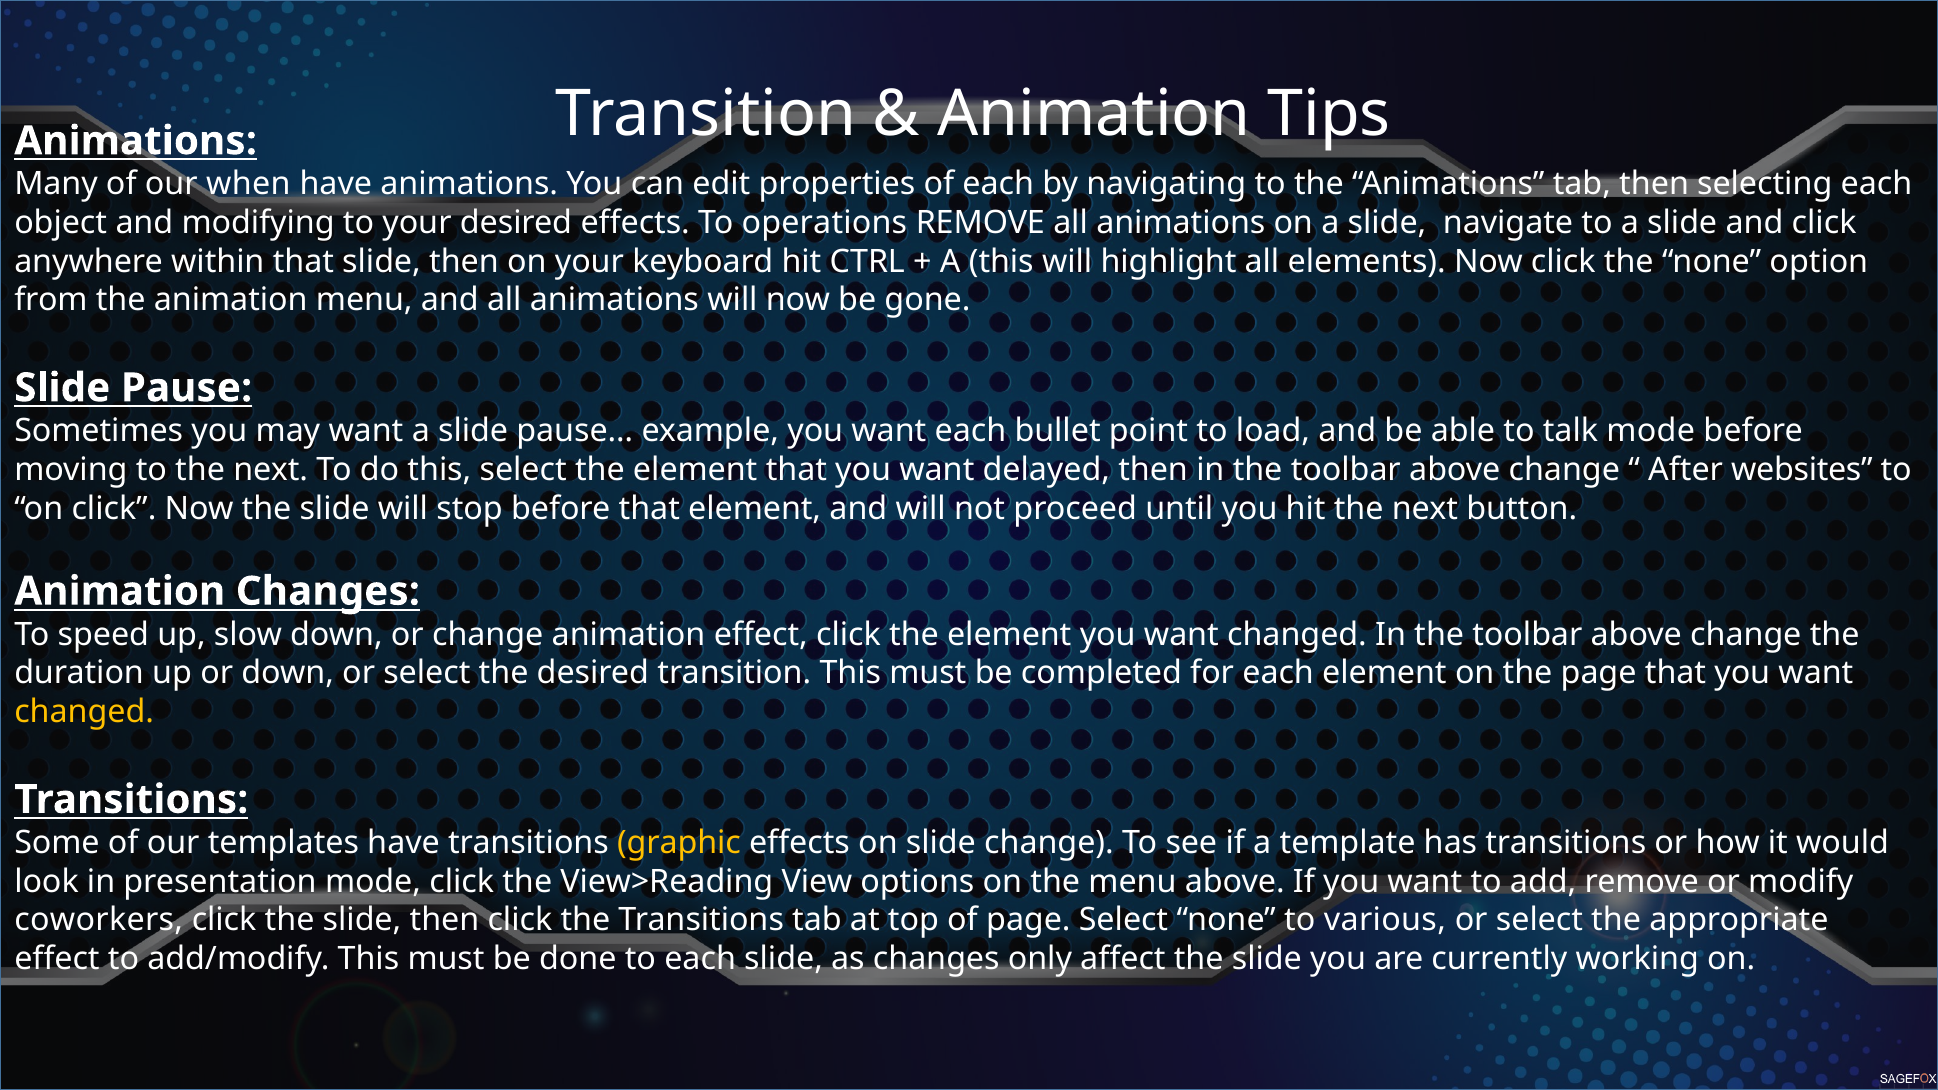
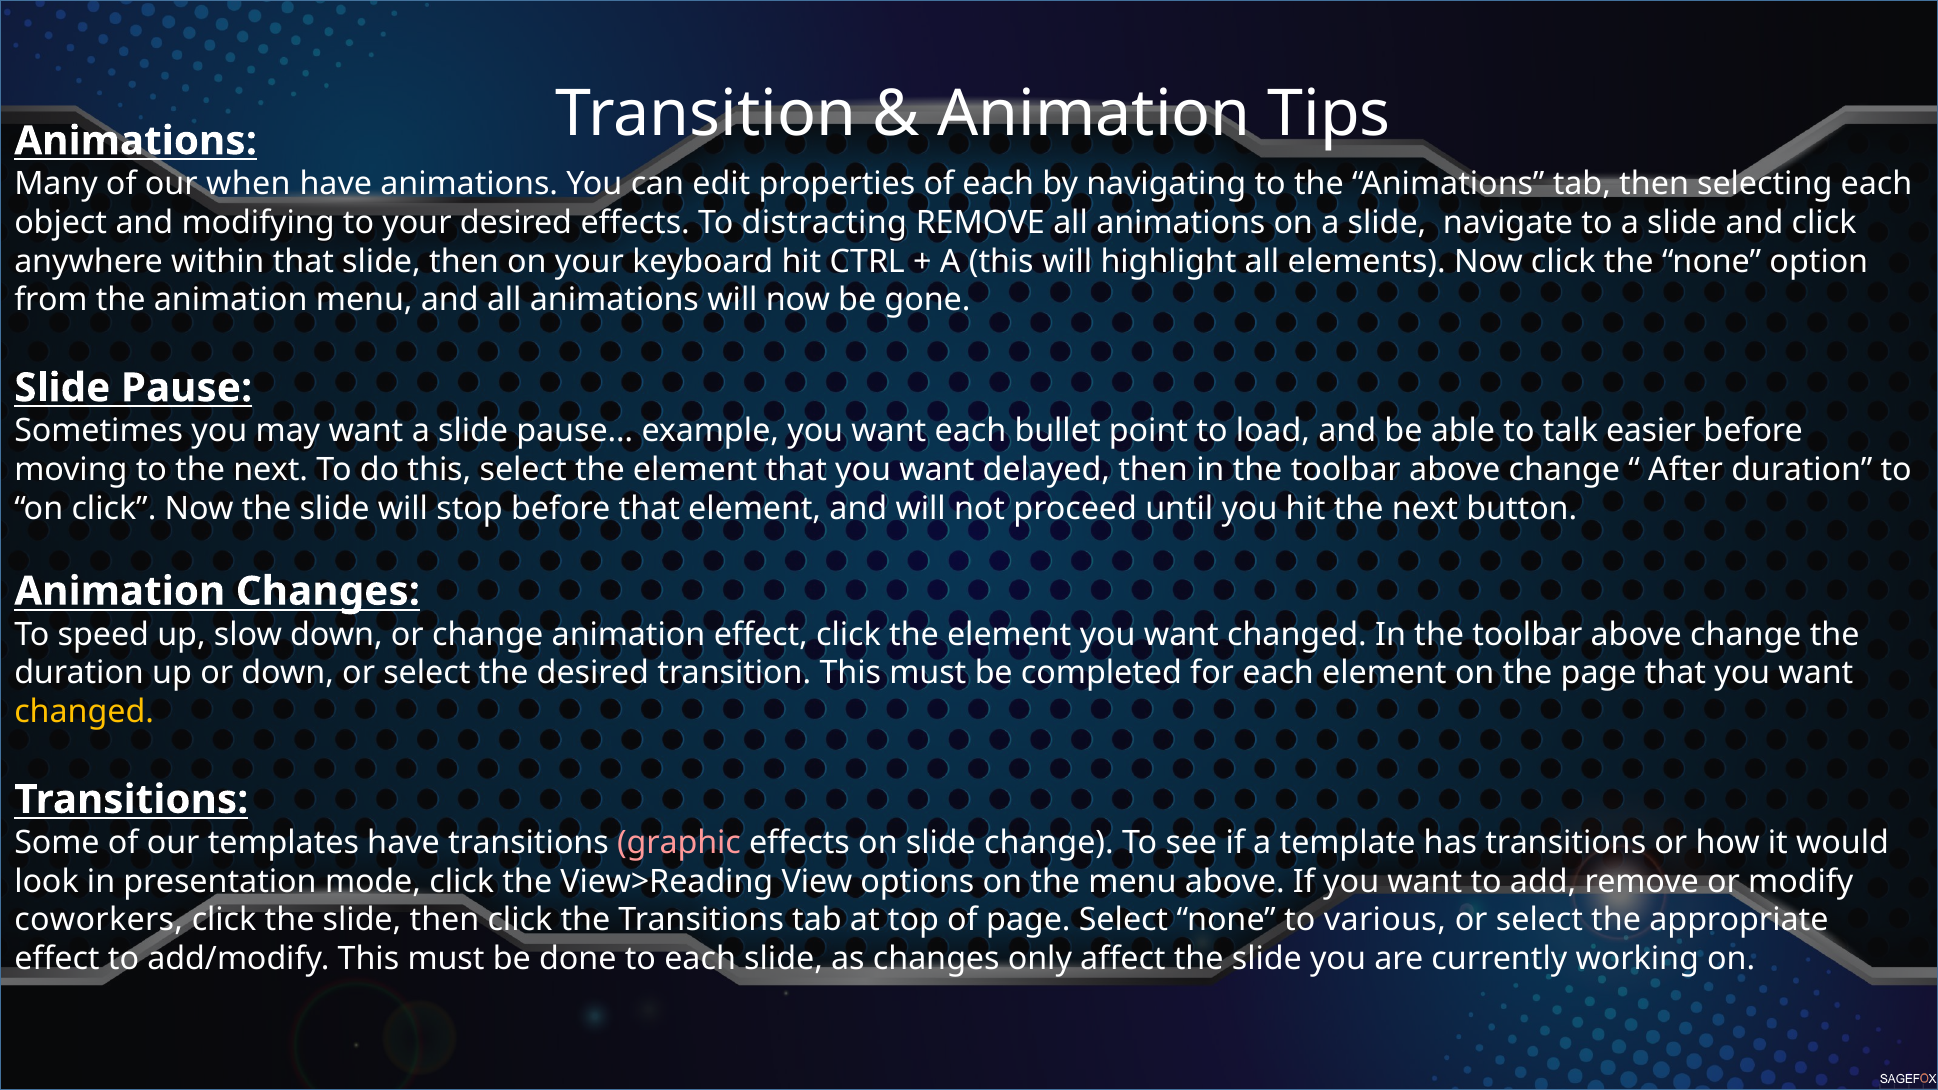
operations: operations -> distracting (824, 223)
talk mode: mode -> easier (1651, 431)
After websites: websites -> duration (1802, 470)
graphic colour: yellow -> pink (679, 843)
